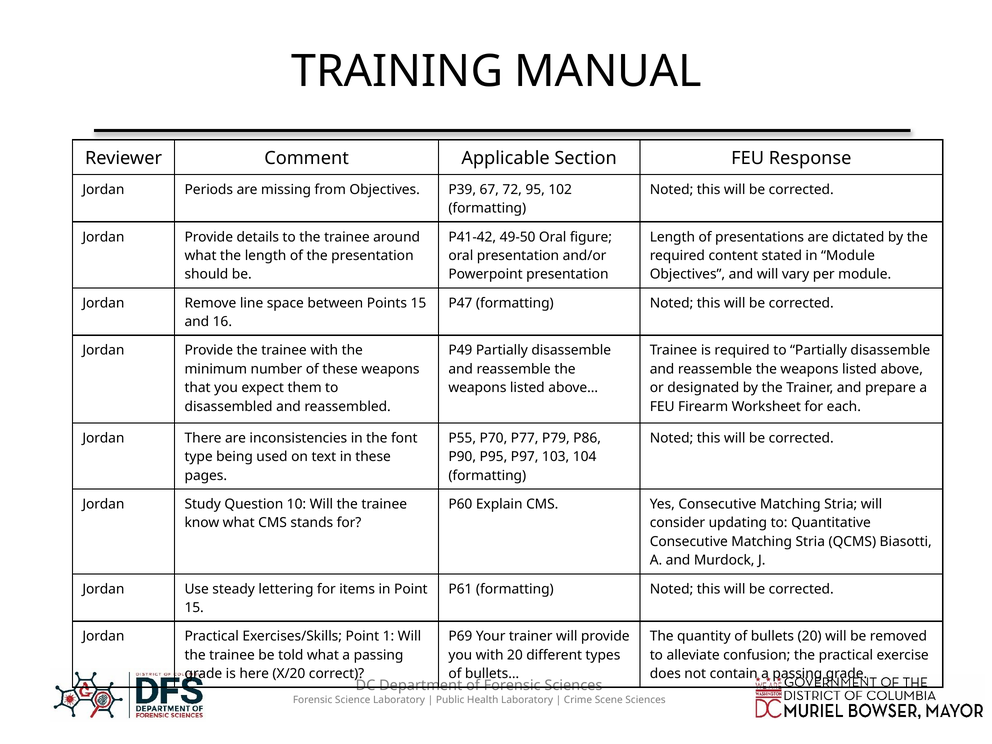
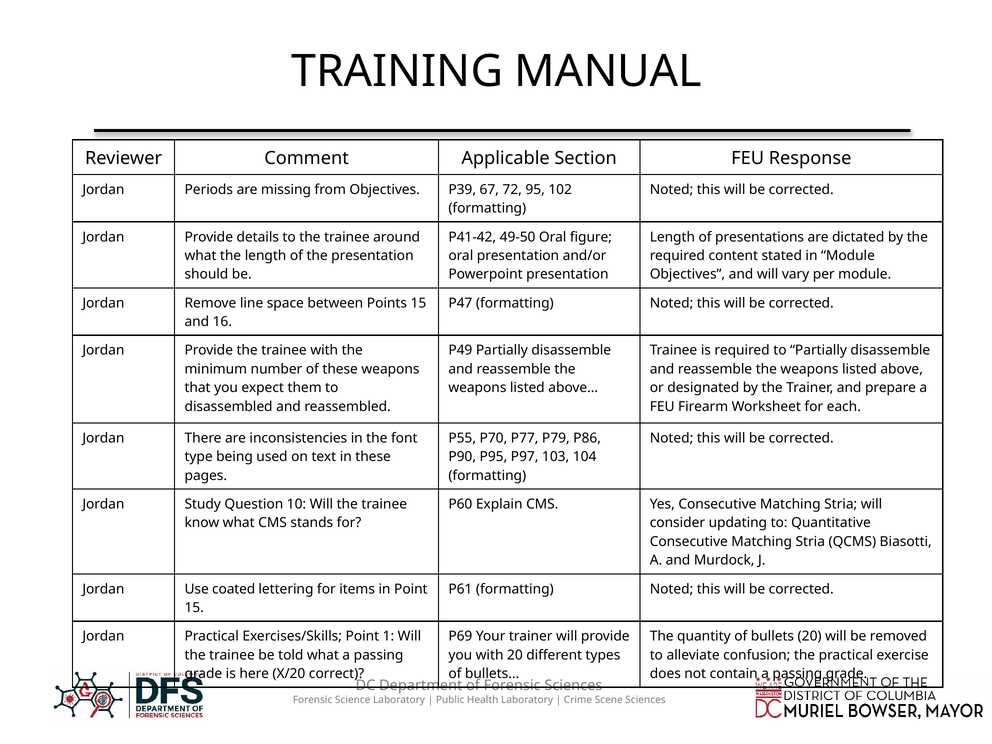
steady: steady -> coated (234, 589)
